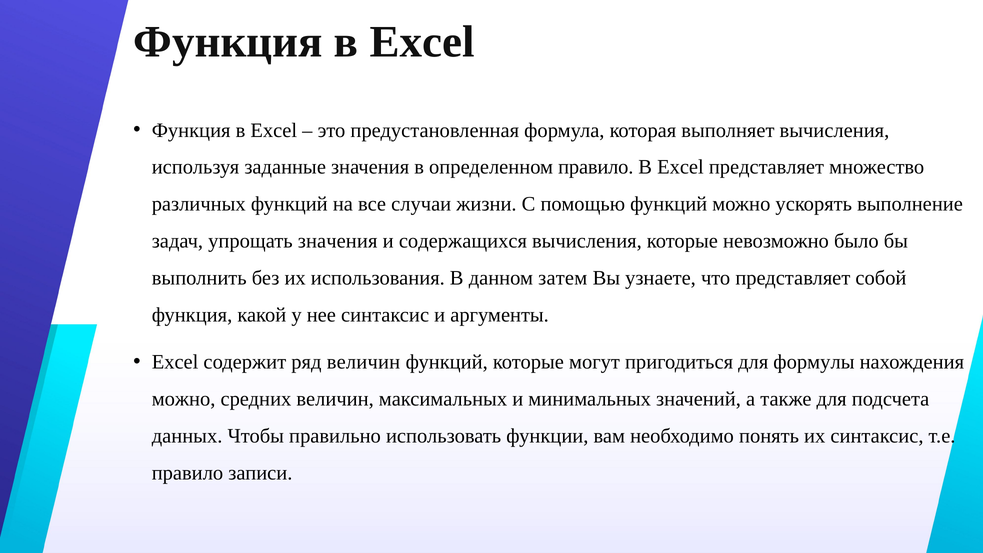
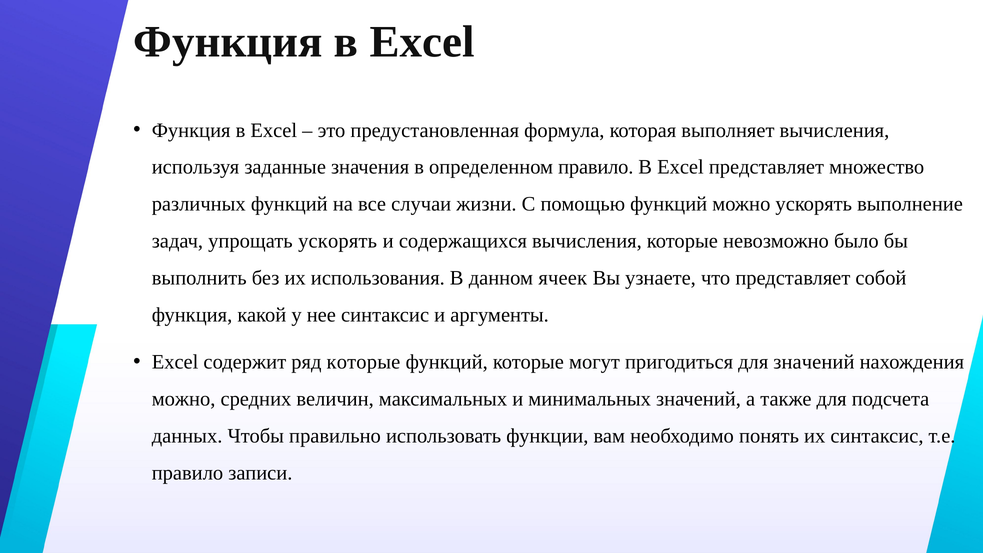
упрощать значения: значения -> ускорять (338, 241)
затем: затем -> ячеек (563, 278)
ряд величин: величин -> которые (363, 362)
для формулы: формулы -> значений (814, 362)
